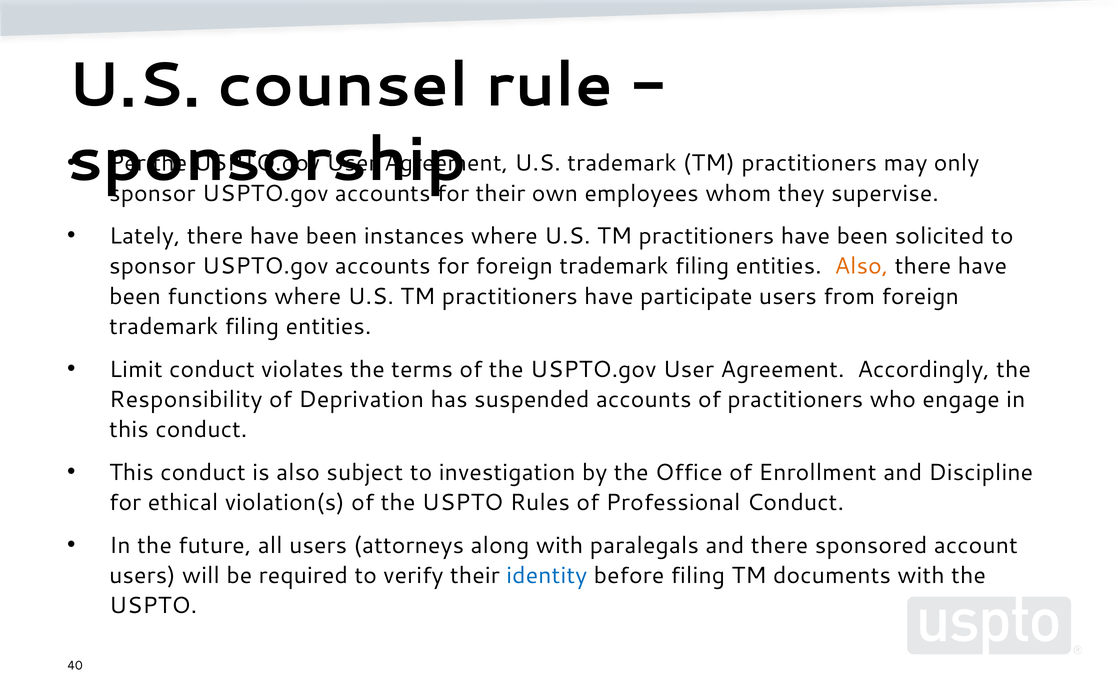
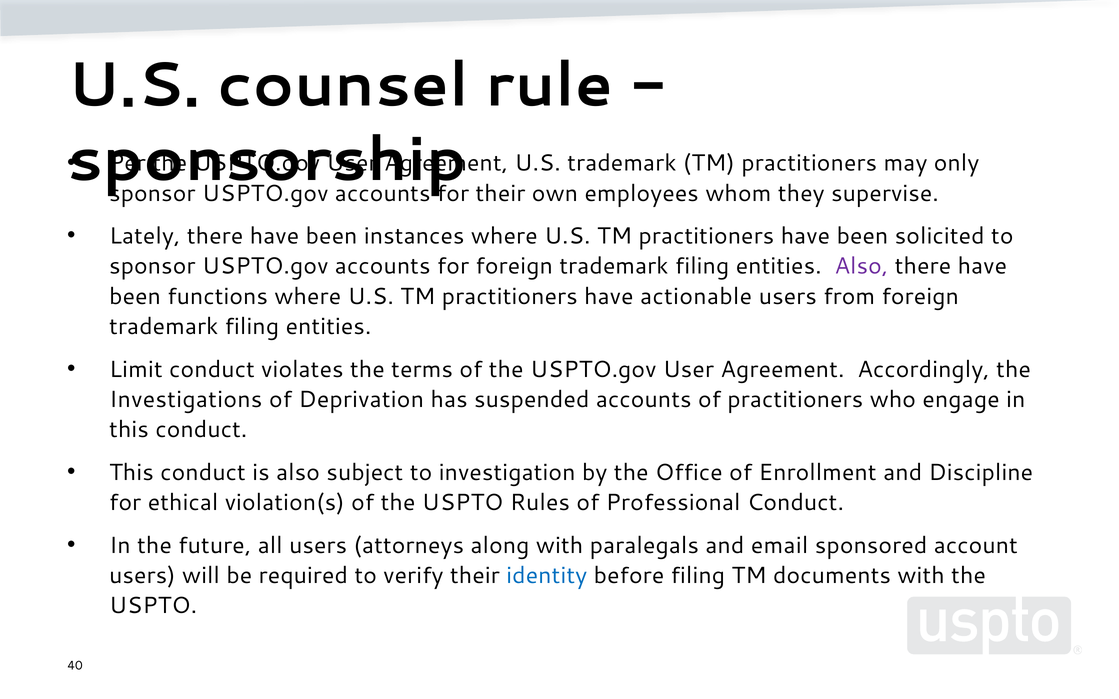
Also colour: orange -> purple (861, 266)
participate: participate -> actionable (696, 297)
Responsibility: Responsibility -> Investigations (186, 400)
and there: there -> email (780, 546)
